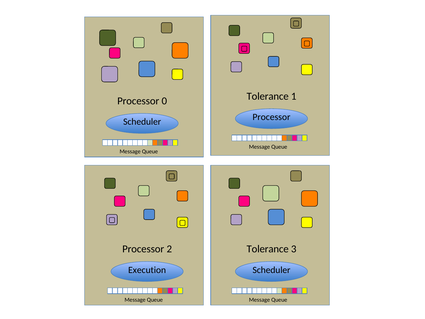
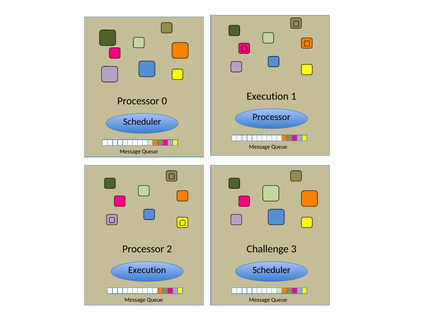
Tolerance: Tolerance -> Execution (268, 96)
Tolerance: Tolerance -> Challenge (268, 249)
